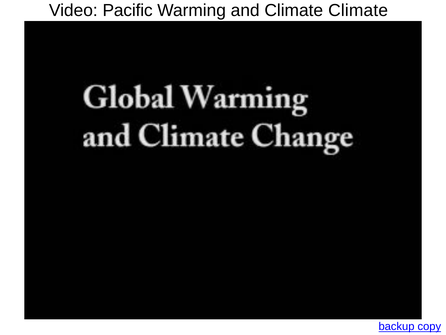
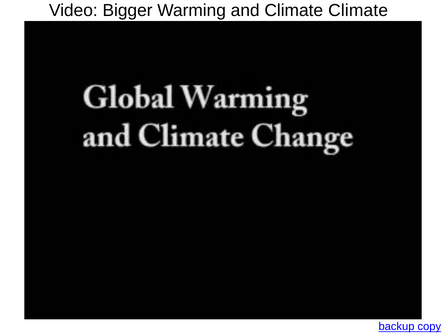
Pacific: Pacific -> Bigger (128, 11)
